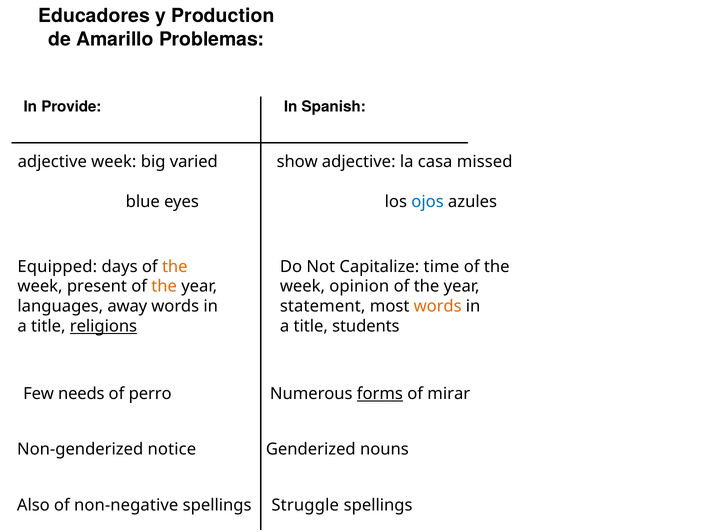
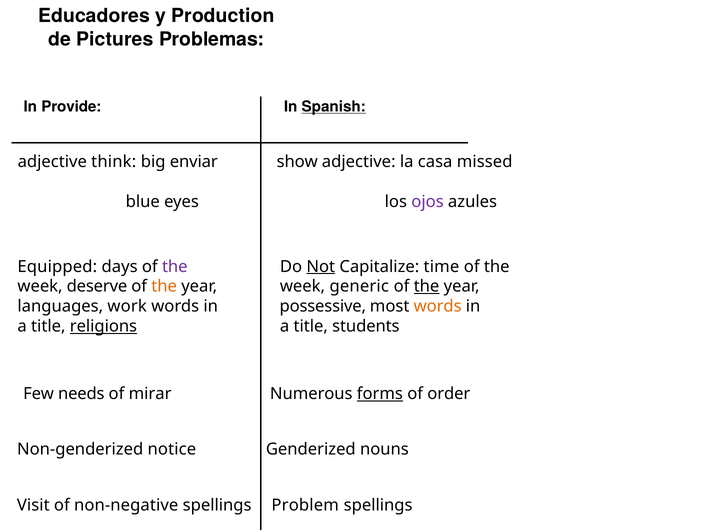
Amarillo: Amarillo -> Pictures (115, 39)
Spanish underline: none -> present (334, 107)
adjective week: week -> think (114, 162)
varied: varied -> enviar (194, 162)
ojos colour: blue -> purple (428, 202)
the colour: orange -> purple (175, 266)
Not underline: none -> present (321, 266)
present: present -> deserve (97, 286)
opinion: opinion -> generic (359, 286)
the underline: none -> present (427, 286)
away: away -> work (127, 306)
statement: statement -> possessive (323, 306)
perro: perro -> mirar (150, 394)
mirar: mirar -> order (449, 394)
Also: Also -> Visit (33, 505)
Struggle: Struggle -> Problem (305, 505)
